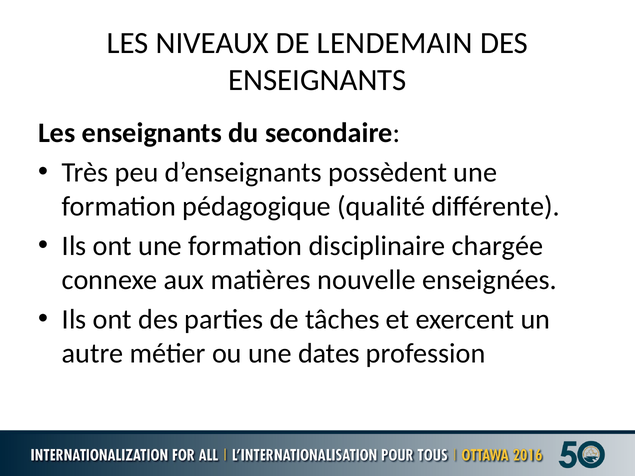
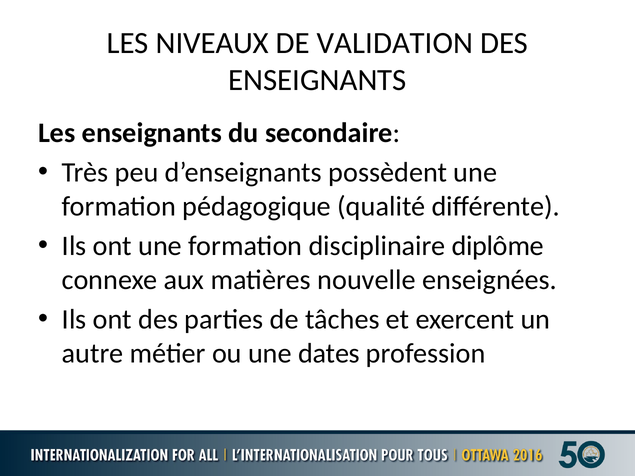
LENDEMAIN: LENDEMAIN -> VALIDATION (395, 43)
chargée: chargée -> diplôme (498, 246)
